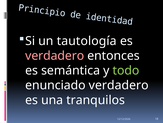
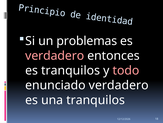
tautología: tautología -> problemas (87, 41)
es semántica: semántica -> tranquilos (71, 70)
todo colour: light green -> pink (126, 70)
